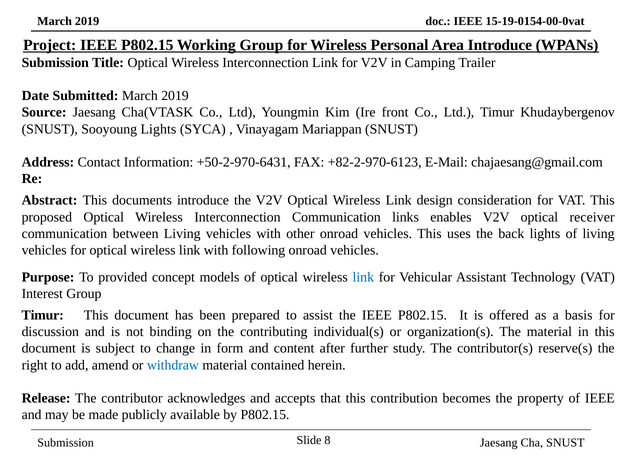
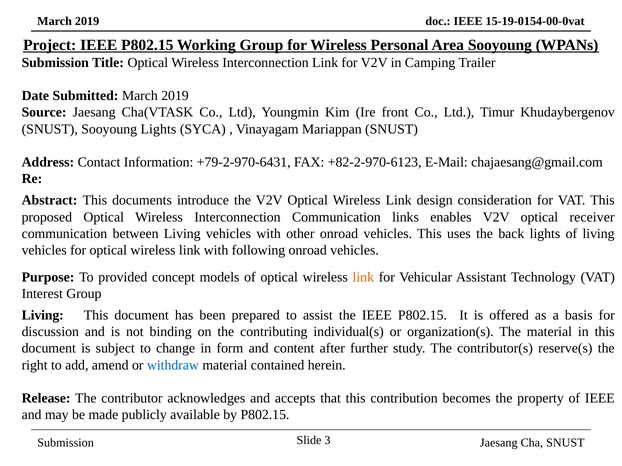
Area Introduce: Introduce -> Sooyoung (500, 45)
+50-2-970-6431: +50-2-970-6431 -> +79-2-970-6431 (244, 162)
link colour: blue -> orange (363, 277)
Timur: Timur -> Living (43, 316)
8: 8 -> 3 (327, 441)
